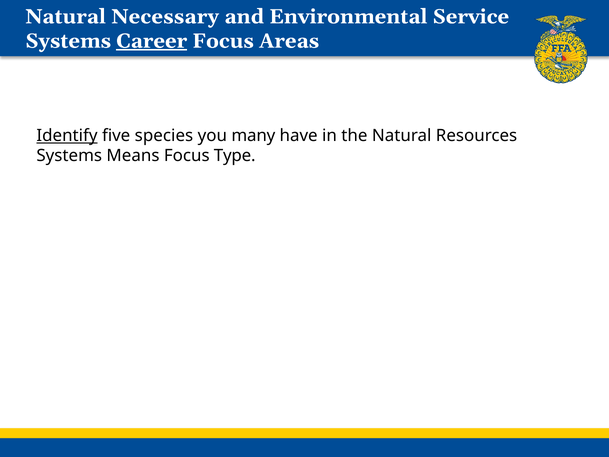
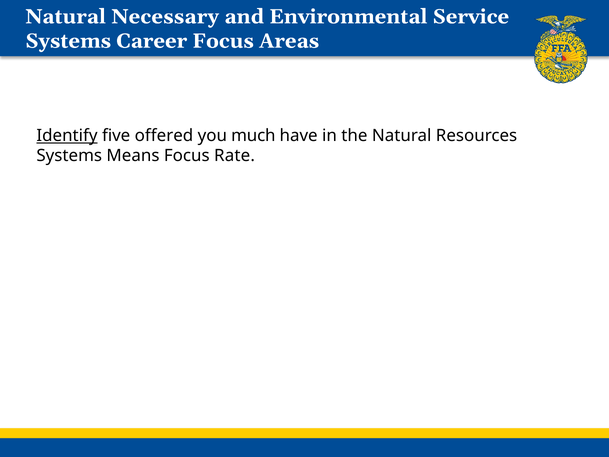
Career underline: present -> none (152, 41)
species: species -> offered (164, 135)
many: many -> much (253, 135)
Type: Type -> Rate (235, 156)
